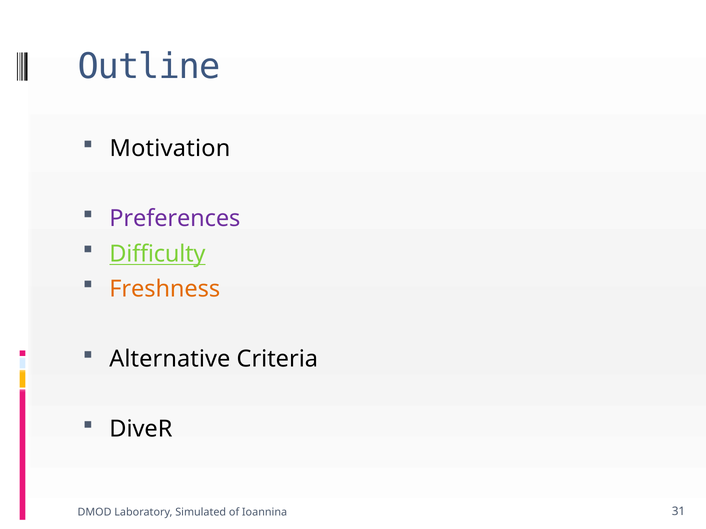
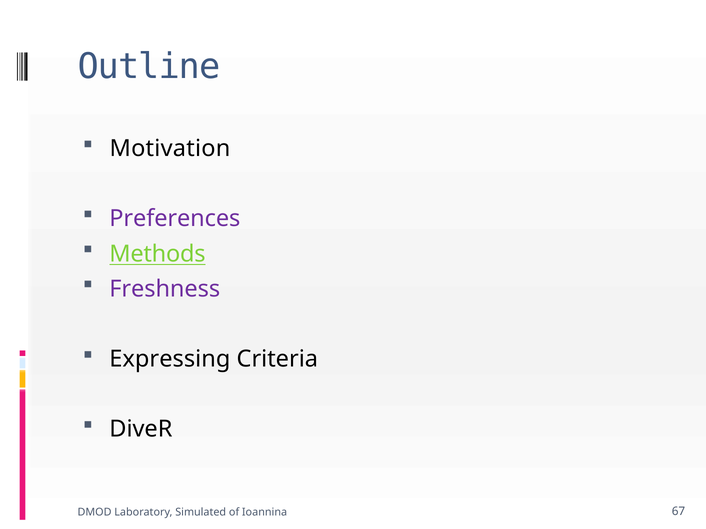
Difficulty: Difficulty -> Methods (157, 254)
Freshness colour: orange -> purple (165, 289)
Alternative: Alternative -> Expressing (170, 359)
31: 31 -> 67 (678, 512)
